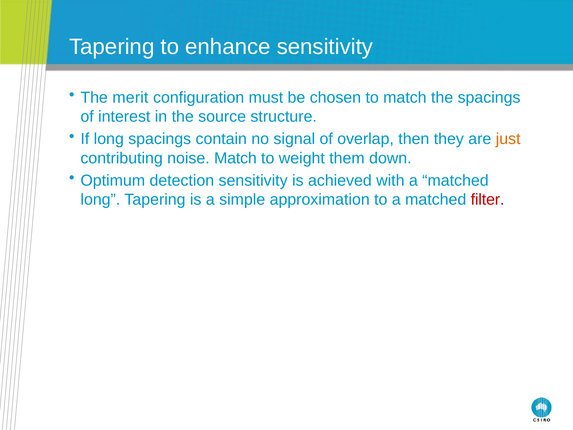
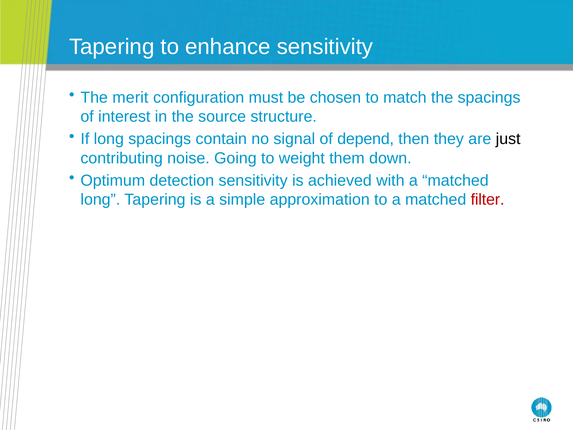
overlap: overlap -> depend (366, 139)
just colour: orange -> black (508, 139)
noise Match: Match -> Going (235, 158)
